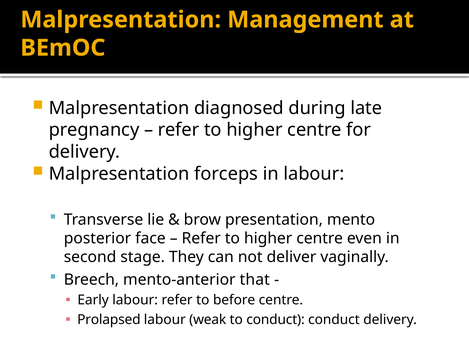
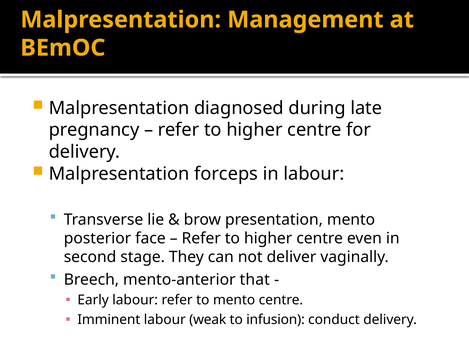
to before: before -> mento (234, 300)
Prolapsed: Prolapsed -> Imminent (109, 319)
to conduct: conduct -> infusion (276, 319)
